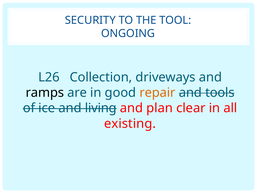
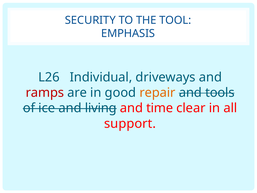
ONGOING: ONGOING -> EMPHASIS (128, 33)
Collection: Collection -> Individual (101, 77)
ramps colour: black -> red (45, 93)
plan: plan -> time (160, 108)
existing: existing -> support (130, 123)
